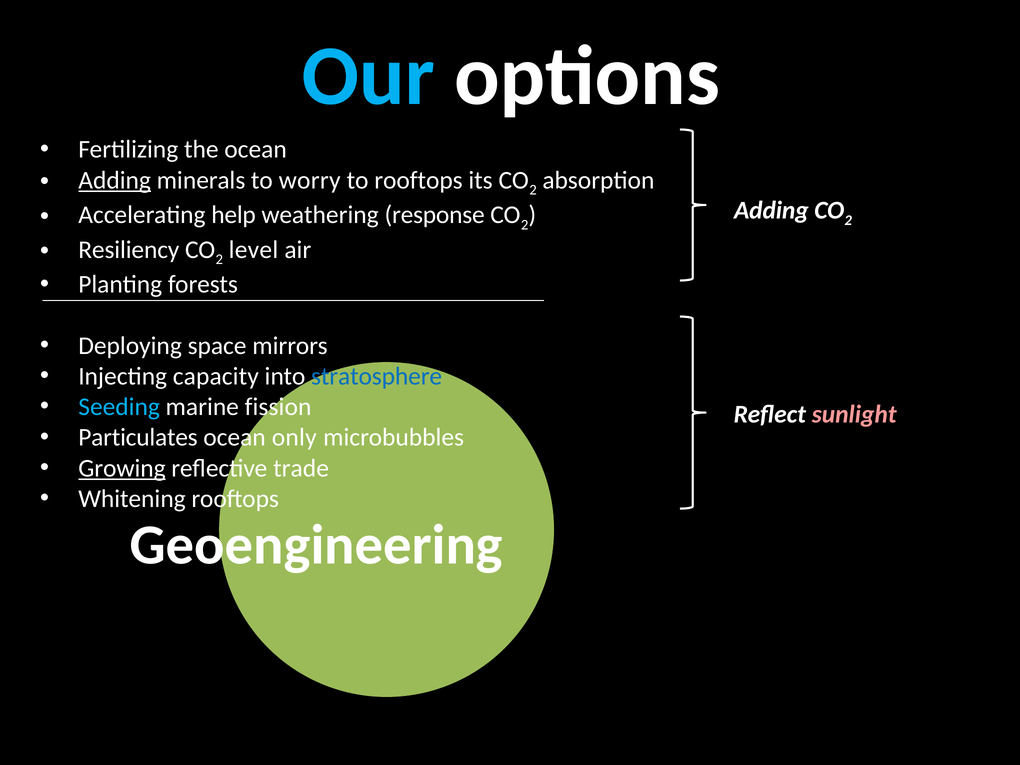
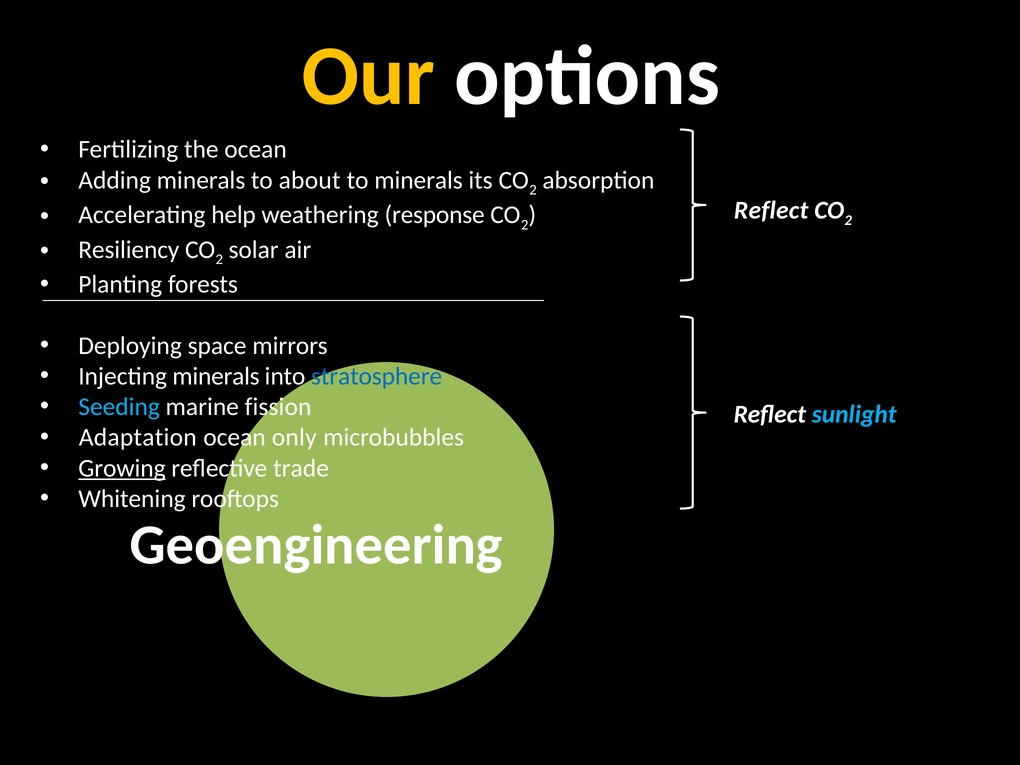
Our colour: light blue -> yellow (368, 76)
Adding underline: present -> none (115, 180)
worry: worry -> about (310, 180)
to rooftops: rooftops -> minerals (418, 180)
Adding: Adding -> Reflect (771, 210)
level: level -> solar (254, 250)
Injecting capacity: capacity -> minerals (216, 376)
sunlight colour: pink -> light blue (854, 414)
Particulates: Particulates -> Adaptation (138, 437)
